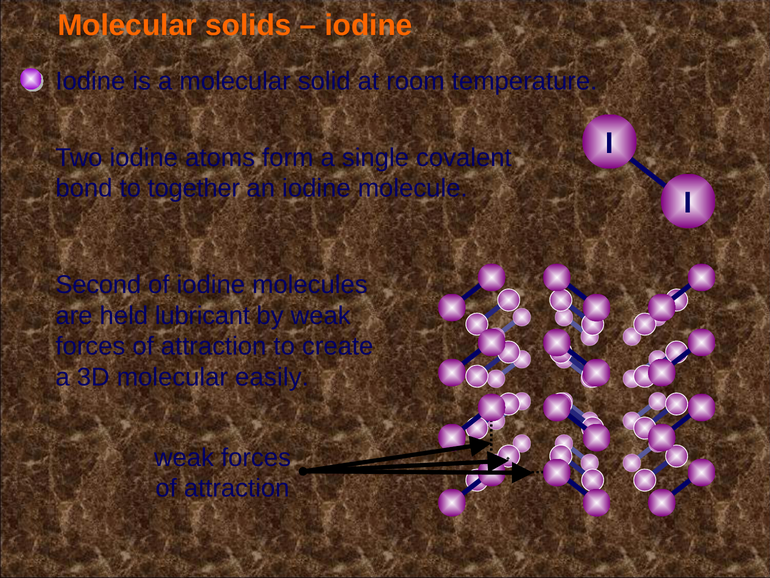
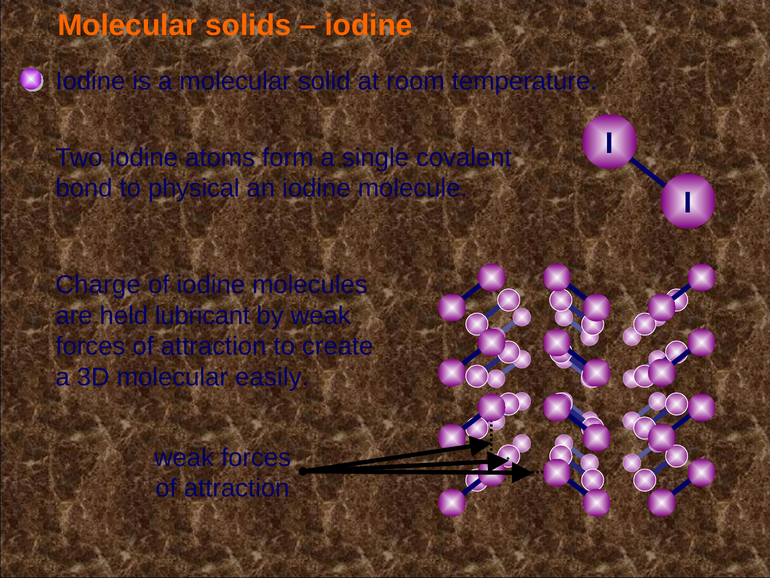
together: together -> physical (194, 188)
Second: Second -> Charge (98, 284)
